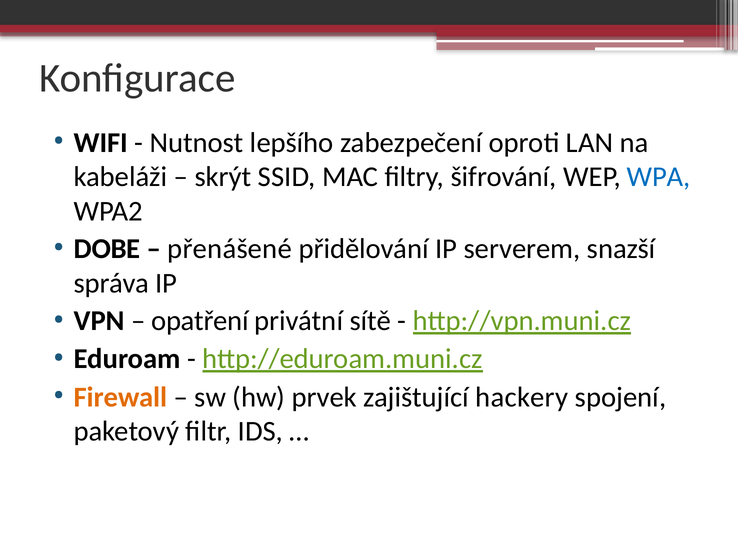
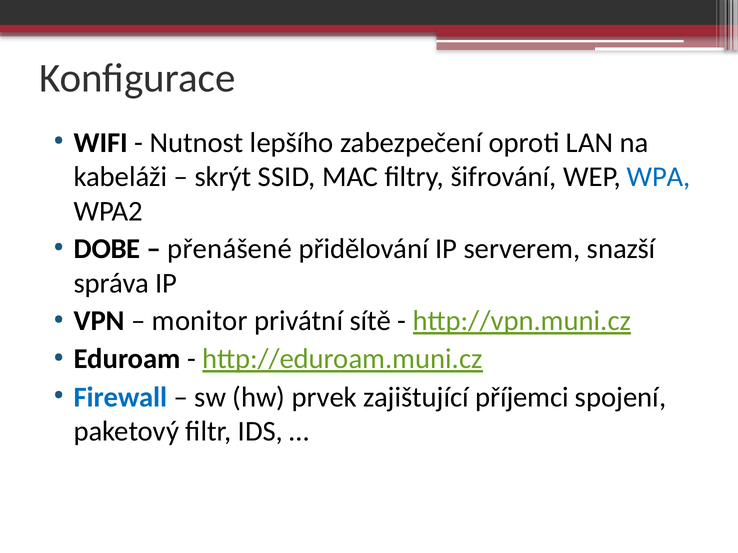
opatření: opatření -> monitor (200, 321)
Firewall colour: orange -> blue (120, 397)
hackery: hackery -> příjemci (522, 397)
